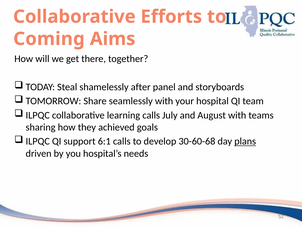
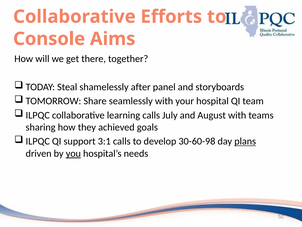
Coming: Coming -> Console (49, 39)
6:1: 6:1 -> 3:1 (104, 141)
30-60-68: 30-60-68 -> 30-60-98 (197, 141)
you underline: none -> present (73, 153)
